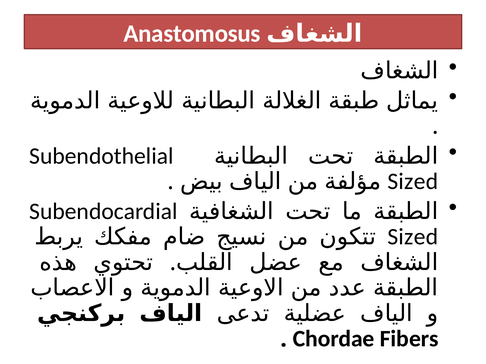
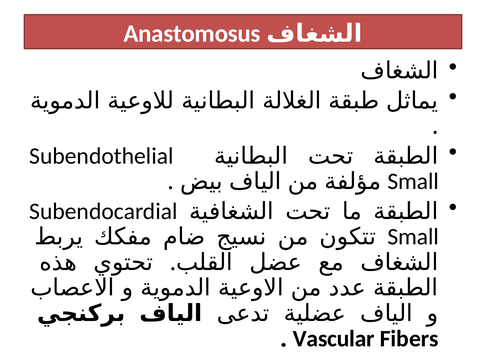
Sized: Sized -> Small (413, 182)
Sized: Sized -> Small (413, 237)
Chordae: Chordae -> Vascular (334, 339)
